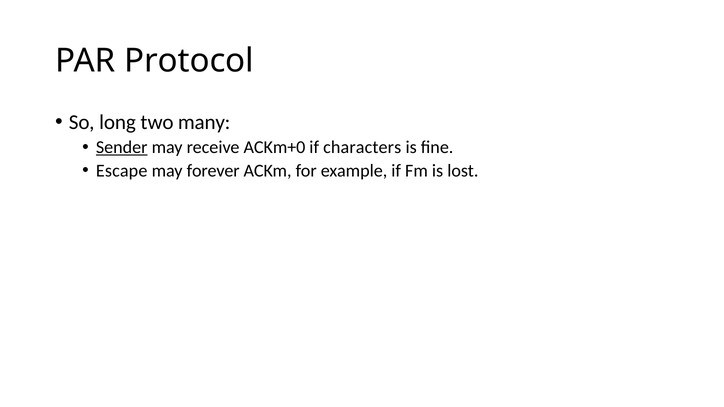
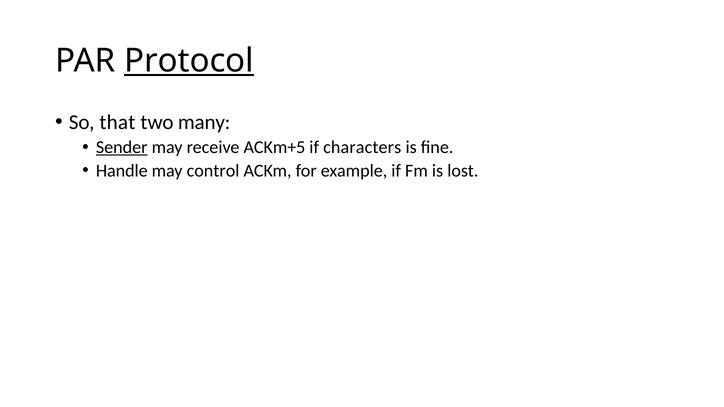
Protocol underline: none -> present (189, 61)
long: long -> that (117, 122)
ACKm+0: ACKm+0 -> ACKm+5 (274, 147)
Escape: Escape -> Handle (122, 171)
forever: forever -> control (213, 171)
